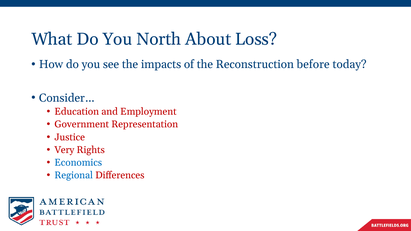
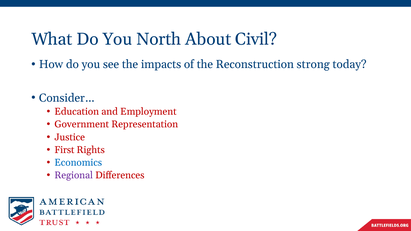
Loss: Loss -> Civil (256, 39)
before: before -> strong (313, 64)
Very: Very -> First (64, 150)
Regional colour: blue -> purple (74, 175)
